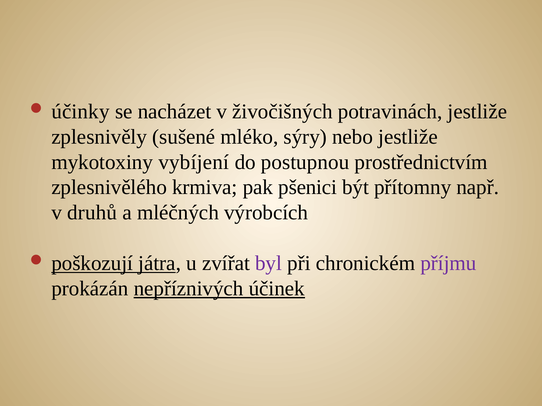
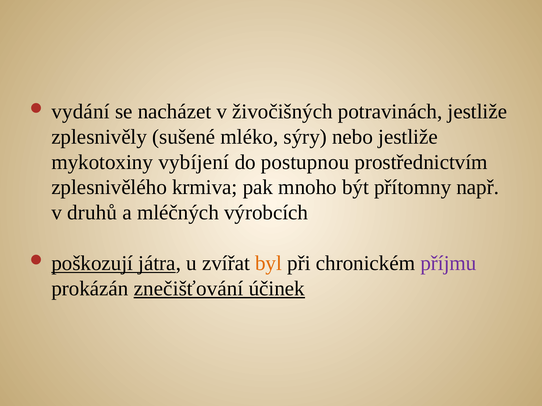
účinky: účinky -> vydání (80, 112)
pšenici: pšenici -> mnoho (308, 188)
byl colour: purple -> orange (269, 263)
nepříznivých: nepříznivých -> znečišťování (189, 289)
